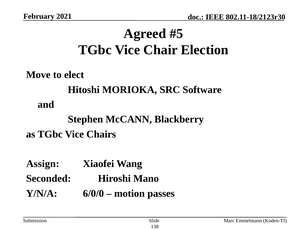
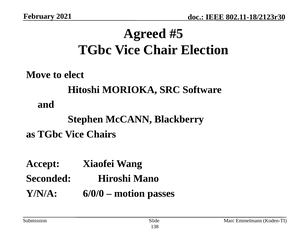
Assign: Assign -> Accept (43, 164)
